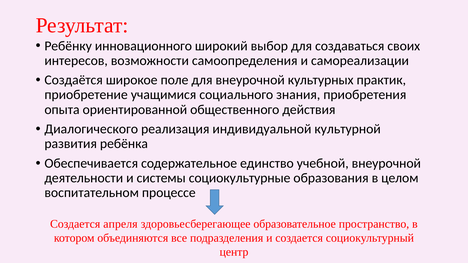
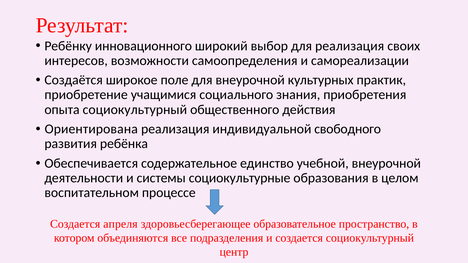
для создаваться: создаваться -> реализация (350, 46)
опыта ориентированной: ориентированной -> социокультурный (135, 110)
Диалогического: Диалогического -> Ориентирована (91, 129)
культурной: культурной -> свободного (348, 129)
